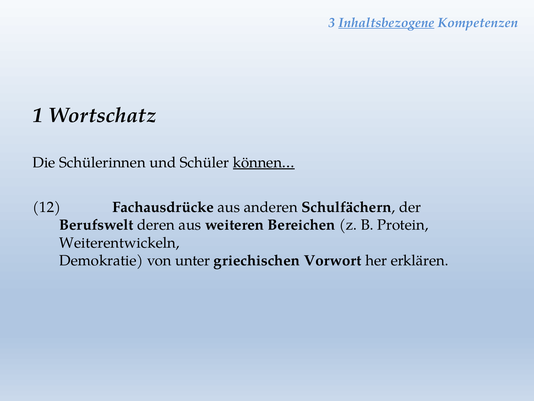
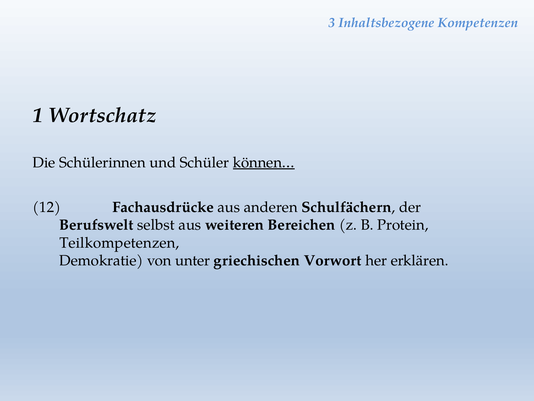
Inhaltsbezogene underline: present -> none (387, 23)
deren: deren -> selbst (156, 225)
Weiterentwickeln: Weiterentwickeln -> Teilkompetenzen (119, 242)
